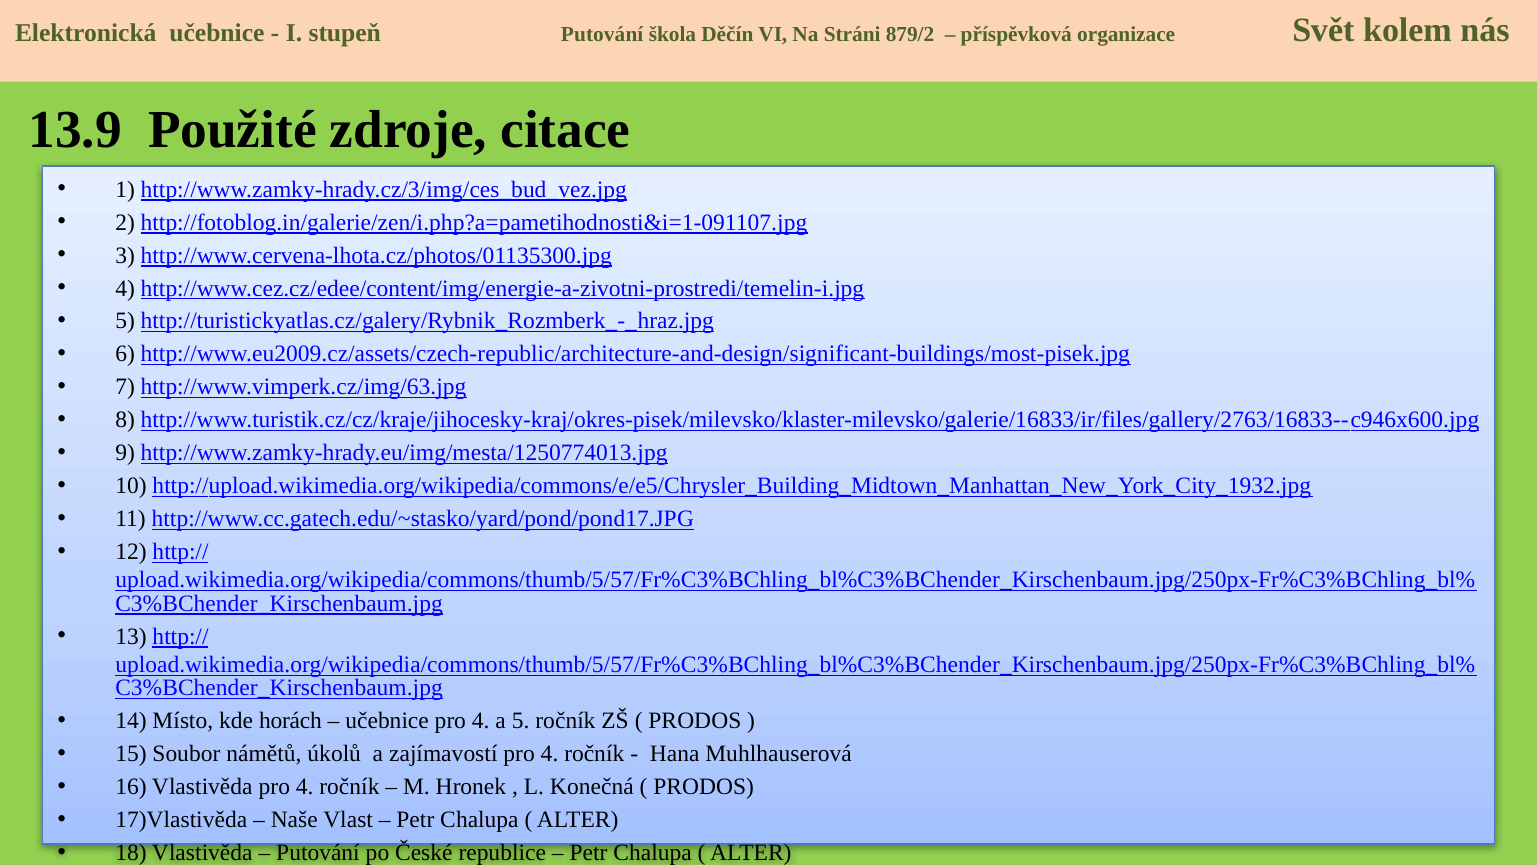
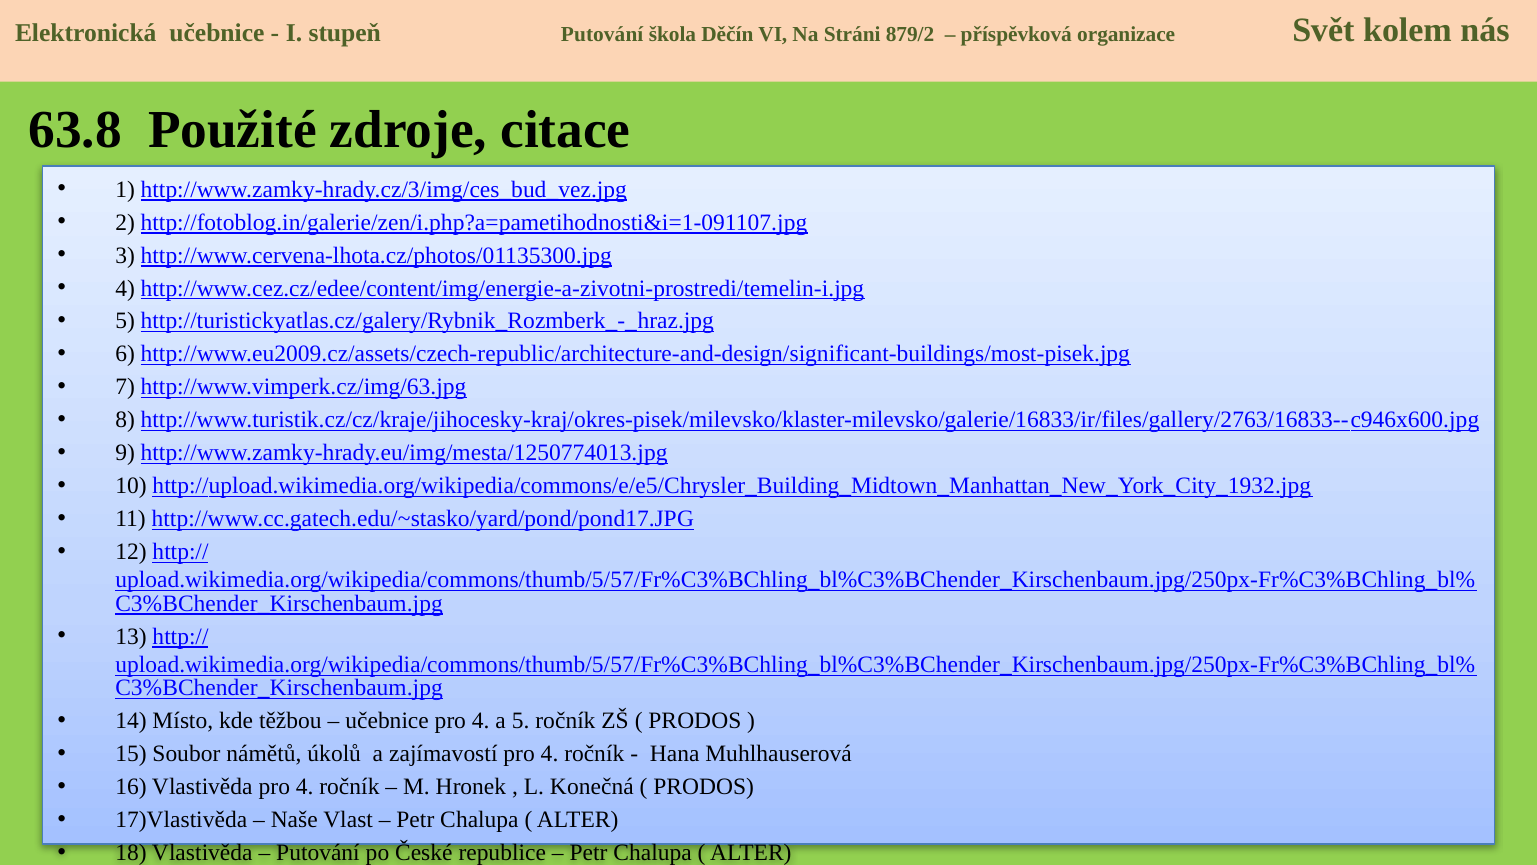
13.9: 13.9 -> 63.8 (75, 130)
horách: horách -> těžbou (290, 721)
